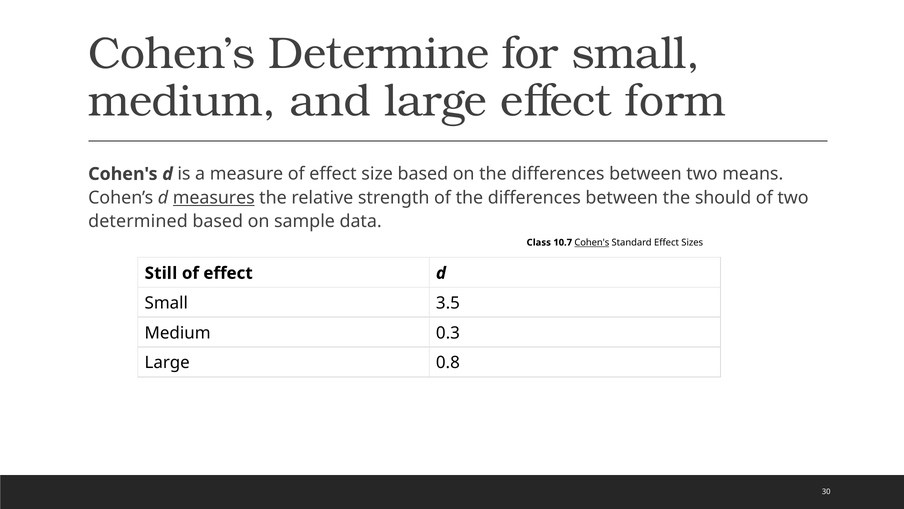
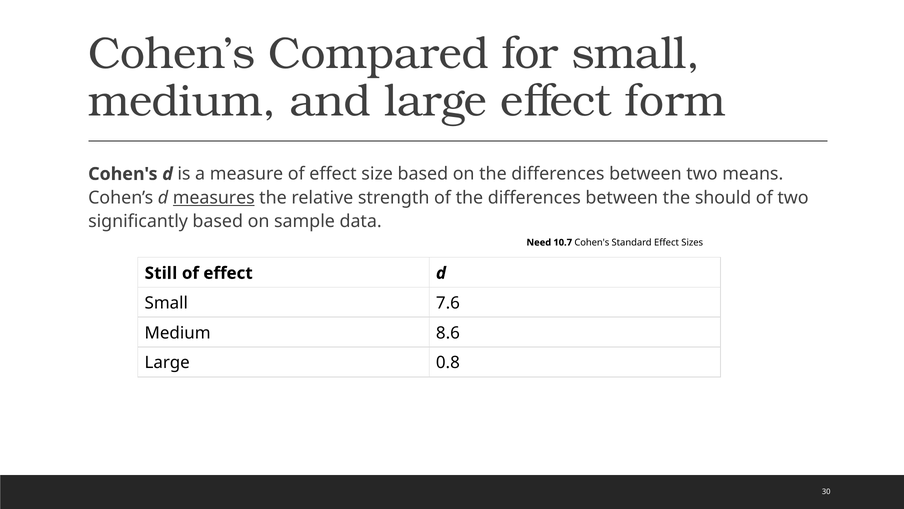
Determine: Determine -> Compared (379, 53)
determined: determined -> significantly (138, 221)
Class: Class -> Need (539, 242)
Cohen's underline: present -> none (592, 242)
3.5: 3.5 -> 7.6 (448, 303)
0.3: 0.3 -> 8.6 (448, 333)
